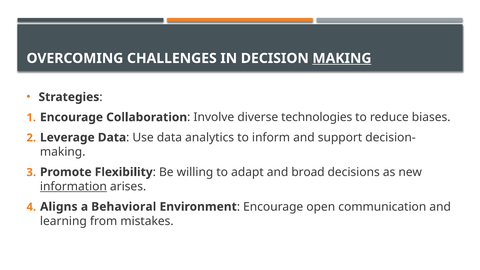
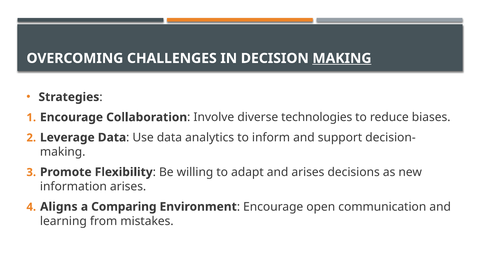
and broad: broad -> arises (308, 172)
information underline: present -> none (73, 186)
Behavioral: Behavioral -> Comparing (124, 207)
